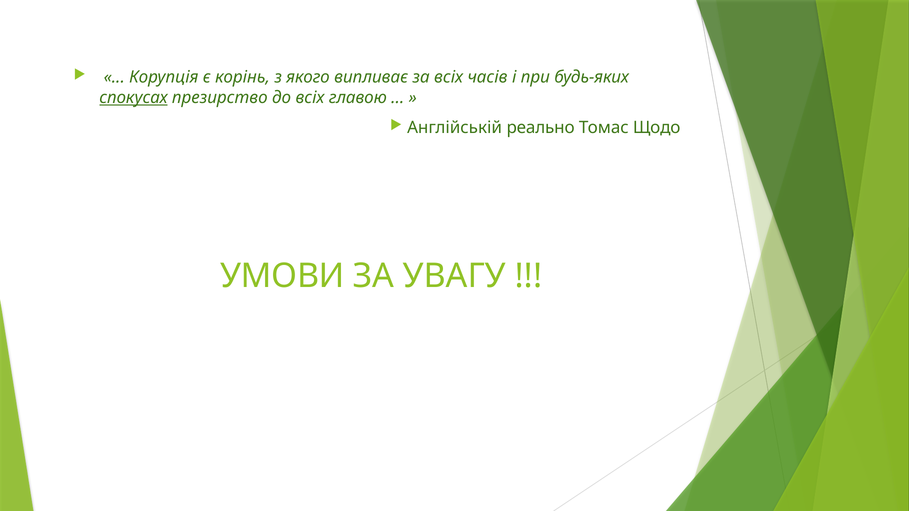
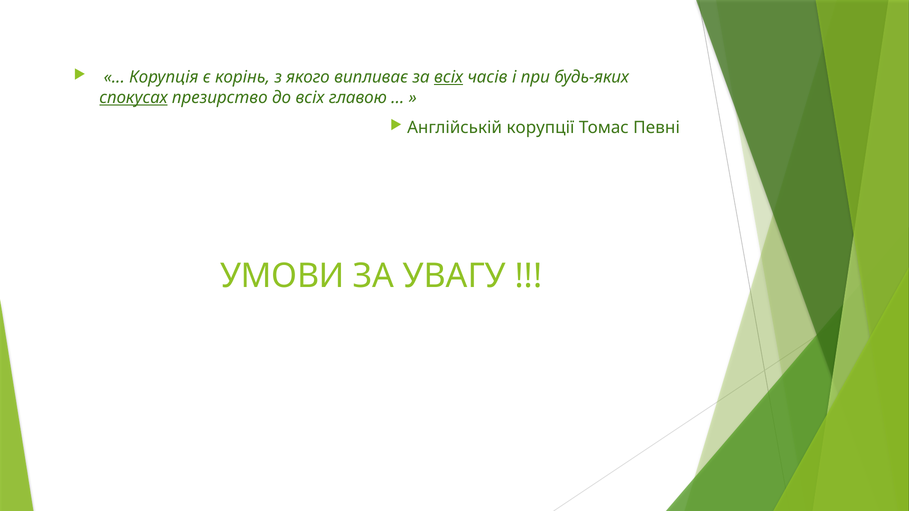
всіх underline: none -> present (449, 77)
реально: реально -> корупції (541, 128)
Щодо: Щодо -> Певні (657, 128)
